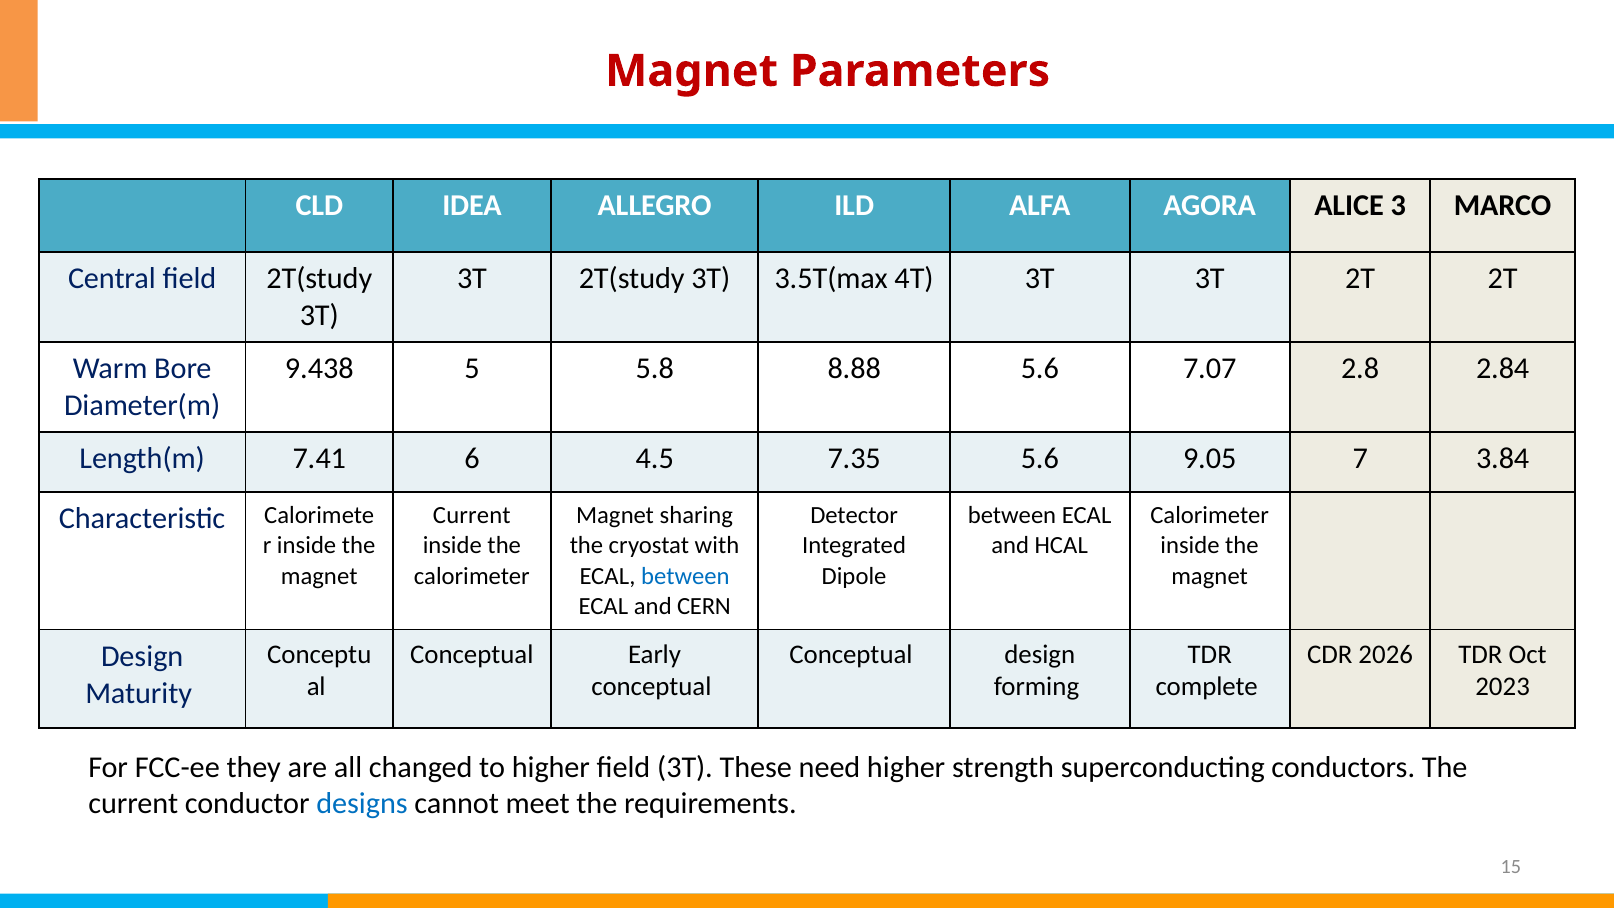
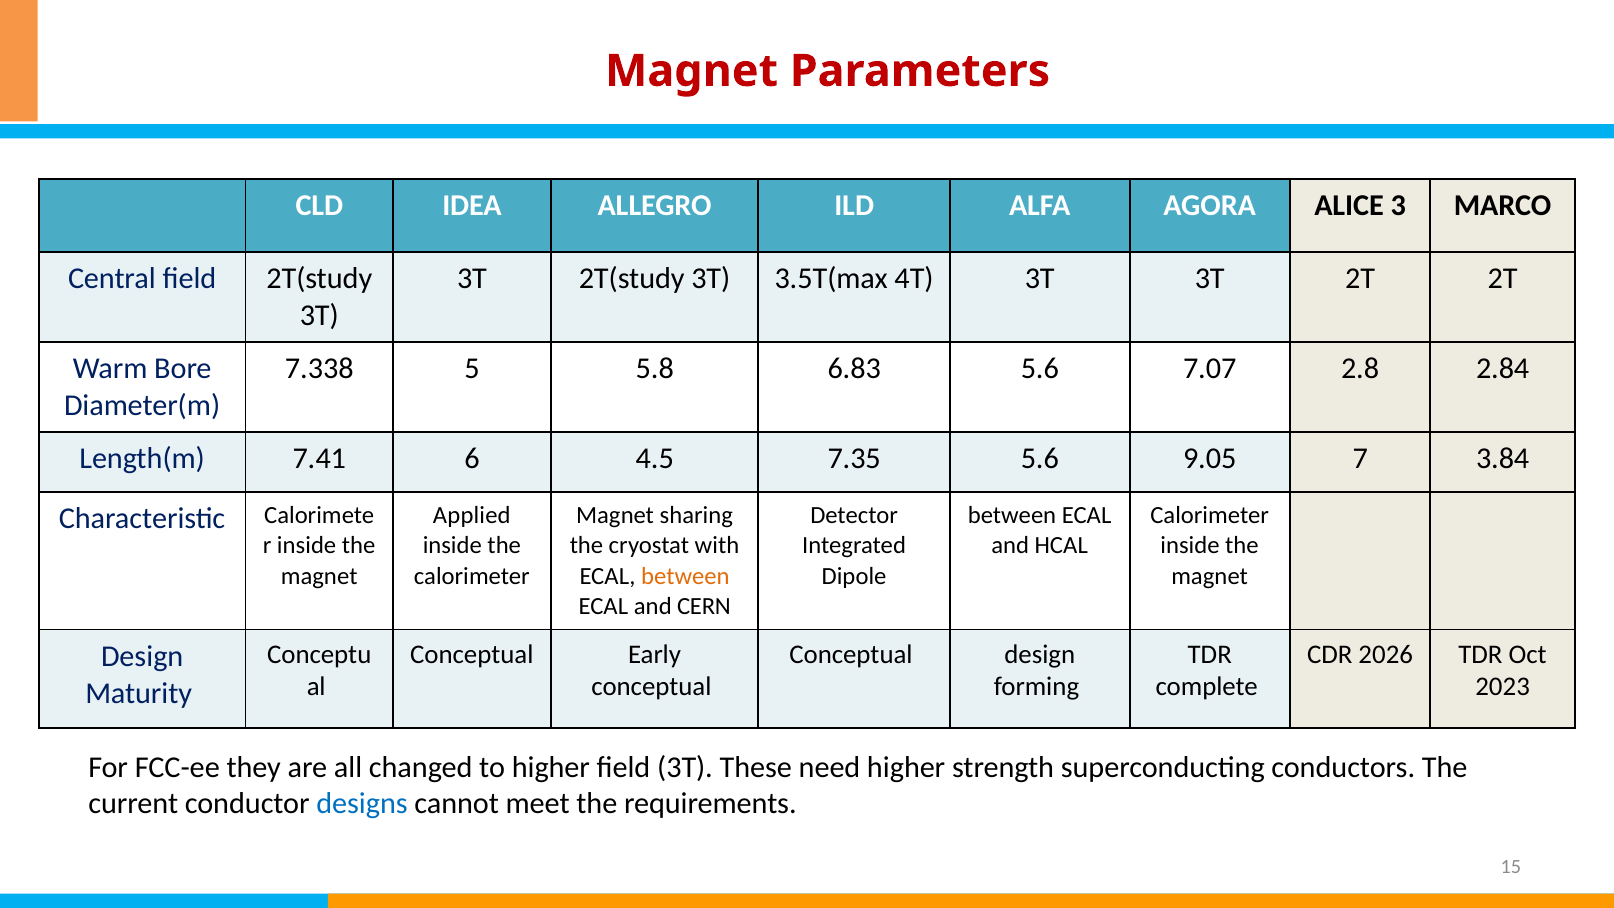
9.438: 9.438 -> 7.338 (319, 369)
8.88: 8.88 -> 6.83 (854, 369)
Current: Current -> Applied (472, 516)
between colour: blue -> orange (685, 577)
